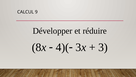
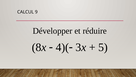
3: 3 -> 5 (103, 47)
